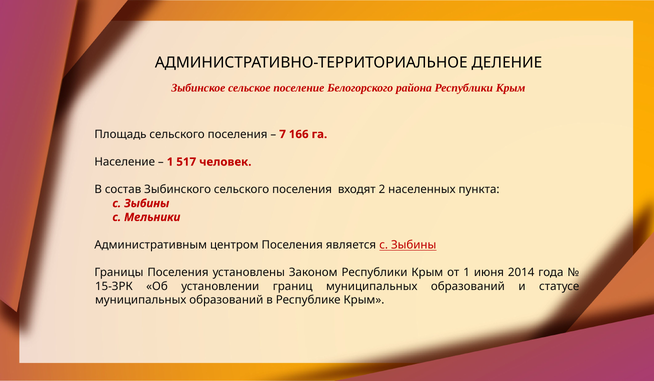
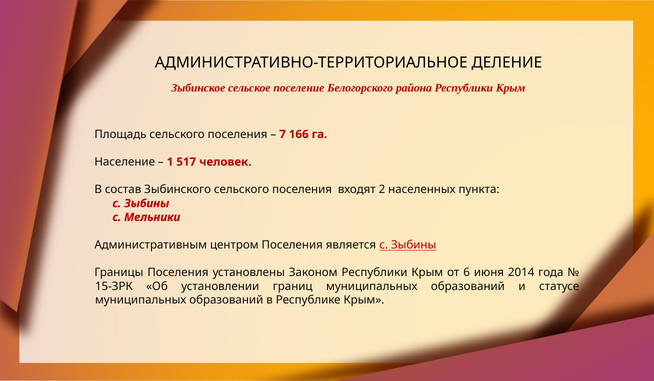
от 1: 1 -> 6 (467, 273)
